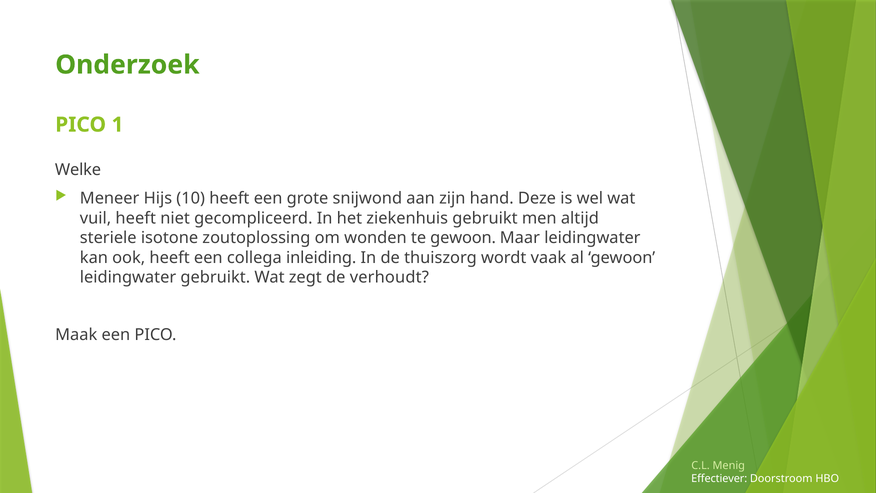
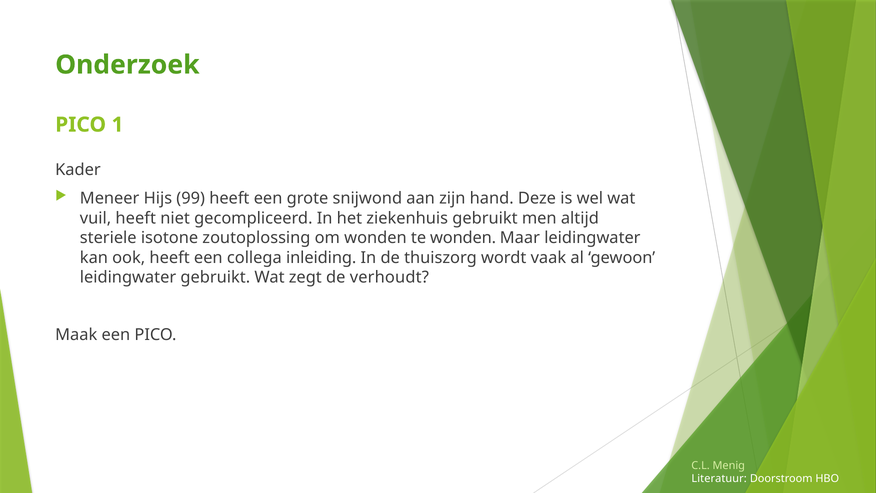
Welke: Welke -> Kader (78, 170)
10: 10 -> 99 (191, 198)
te gewoon: gewoon -> wonden (463, 238)
Effectiever: Effectiever -> Literatuur (719, 479)
